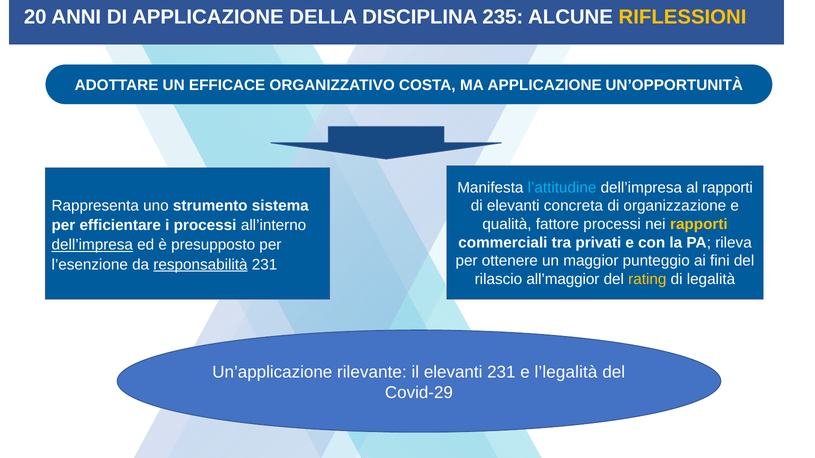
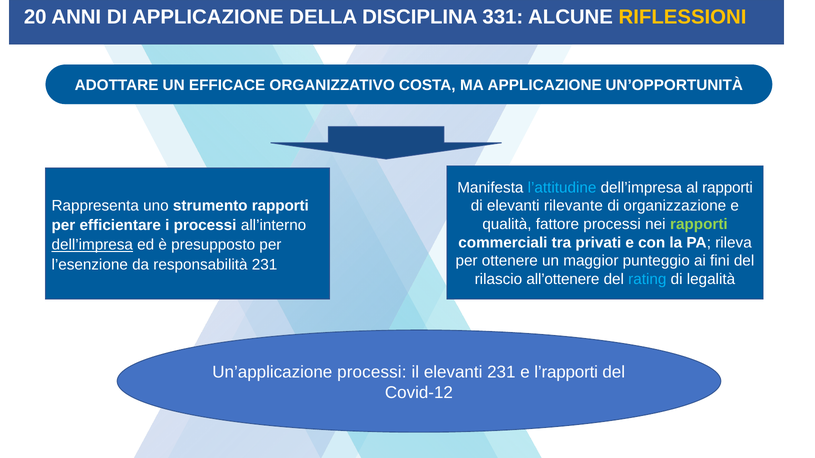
235: 235 -> 331 (503, 17)
strumento sistema: sistema -> rapporti (280, 206)
concreta: concreta -> rilevante (573, 206)
rapporti colour: yellow -> light green (699, 224)
responsabilità underline: present -> none (200, 265)
all’maggior: all’maggior -> all’ottenere (563, 279)
rating colour: yellow -> light blue (647, 279)
Un’applicazione rilevante: rilevante -> processi (372, 372)
l’legalità: l’legalità -> l’rapporti (566, 372)
Covid-29: Covid-29 -> Covid-12 (419, 393)
